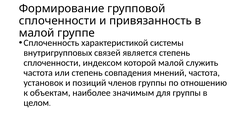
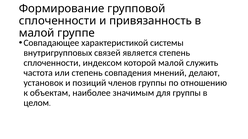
Сплоченность: Сплоченность -> Совпадающее (51, 43)
мнений частота: частота -> делают (204, 73)
